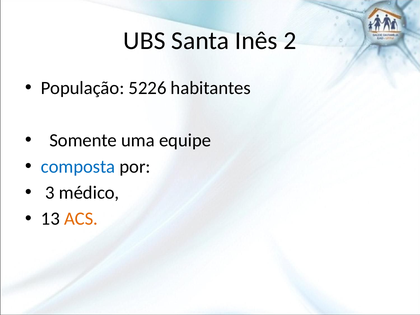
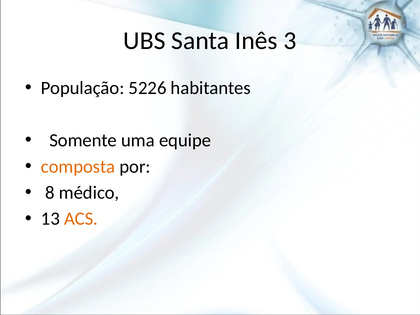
2: 2 -> 3 (290, 41)
composta colour: blue -> orange (78, 167)
3: 3 -> 8 (50, 193)
